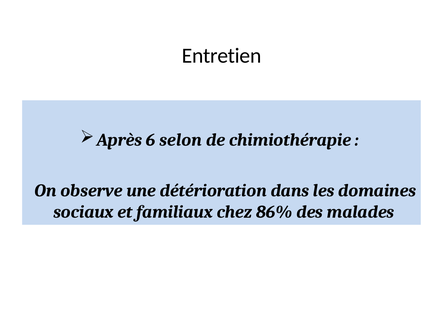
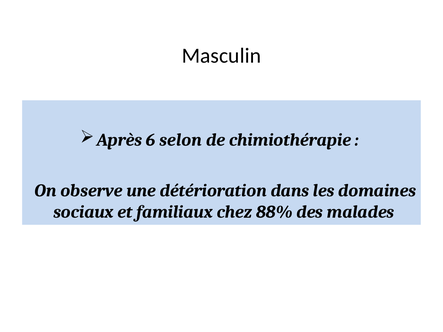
Entretien: Entretien -> Masculin (221, 56)
86%: 86% -> 88% (274, 212)
